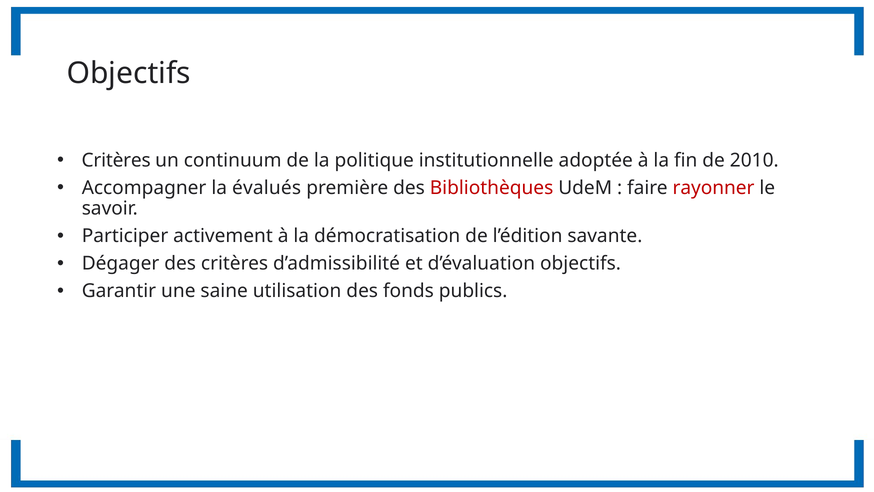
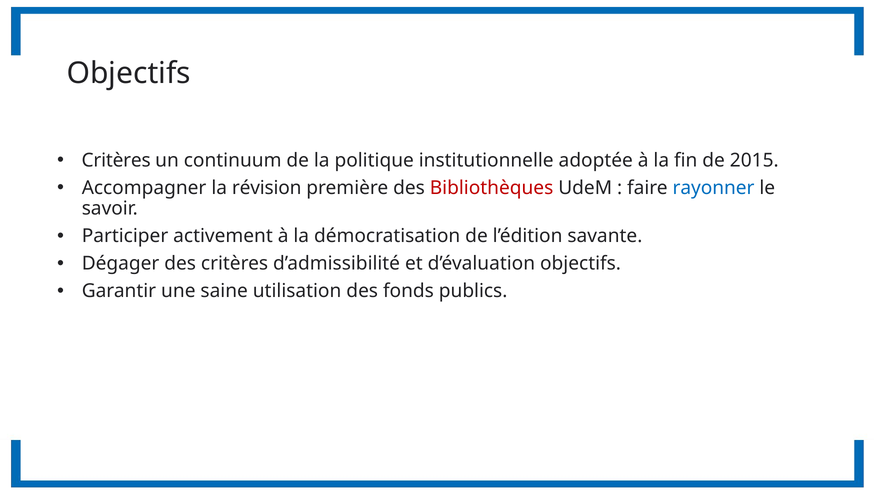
2010: 2010 -> 2015 (754, 160)
évalués: évalués -> révision (267, 188)
rayonner colour: red -> blue (714, 188)
